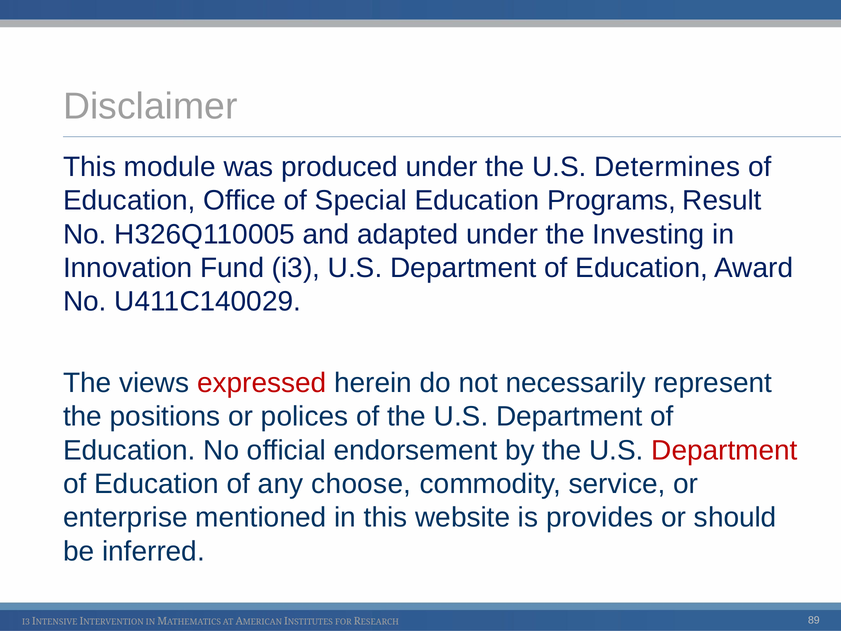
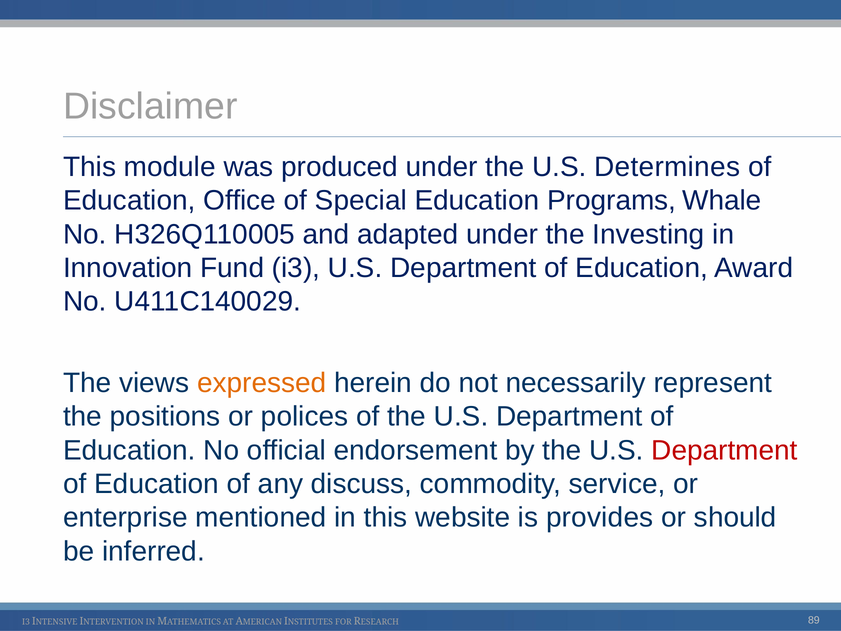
Result: Result -> Whale (722, 201)
expressed colour: red -> orange (262, 383)
choose: choose -> discuss (361, 484)
